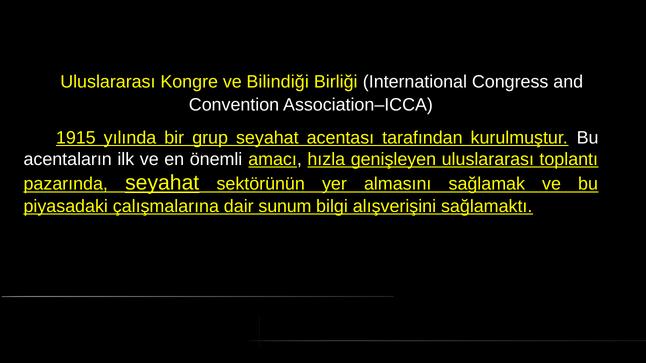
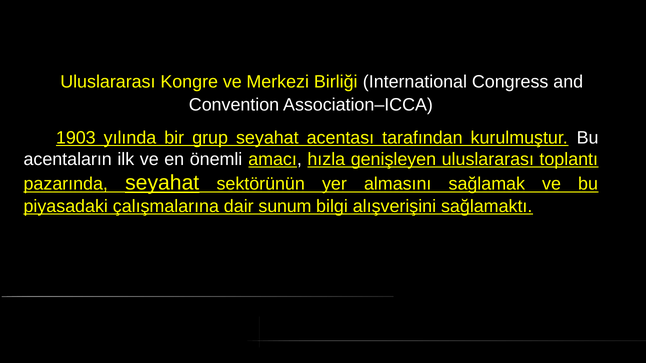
Bilindiği: Bilindiği -> Merkezi (278, 82)
1915: 1915 -> 1903 (76, 138)
